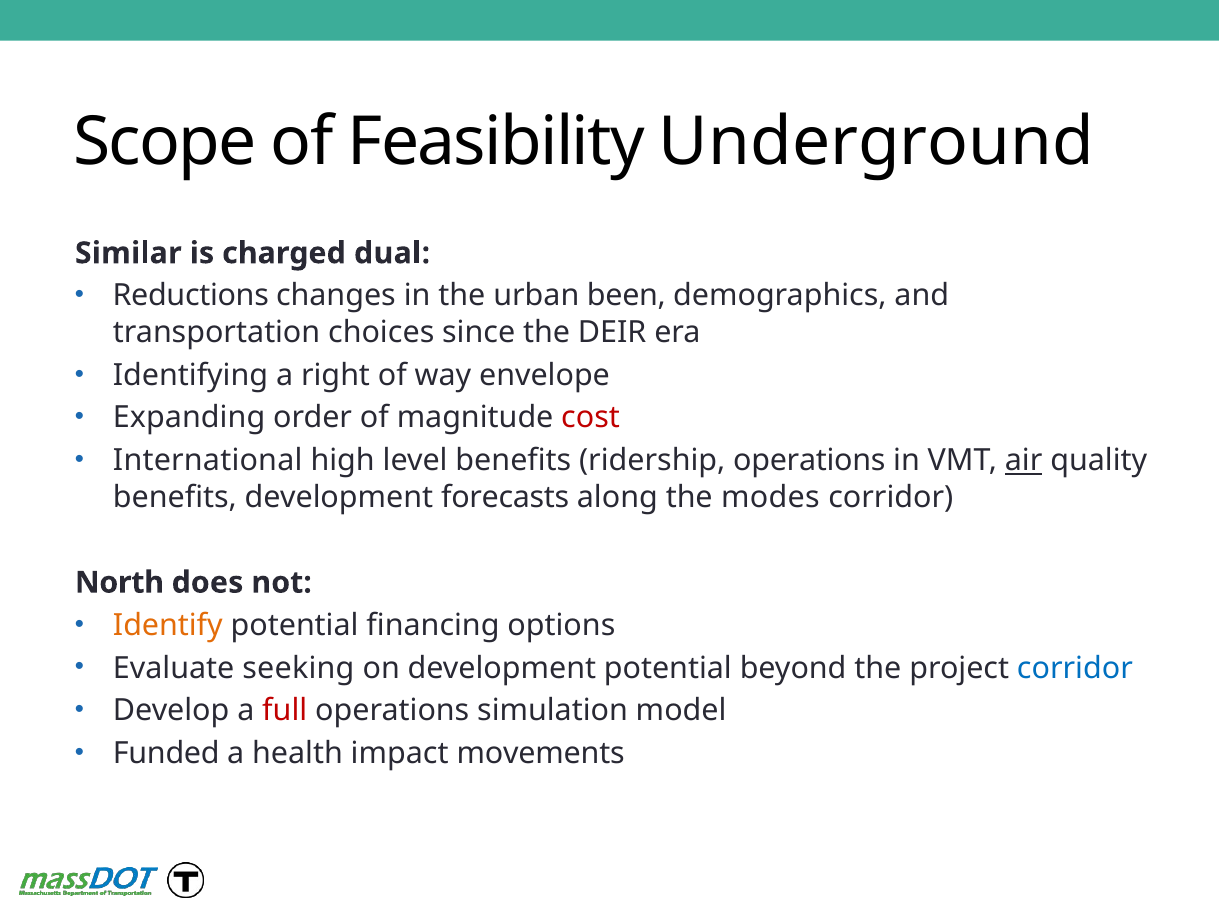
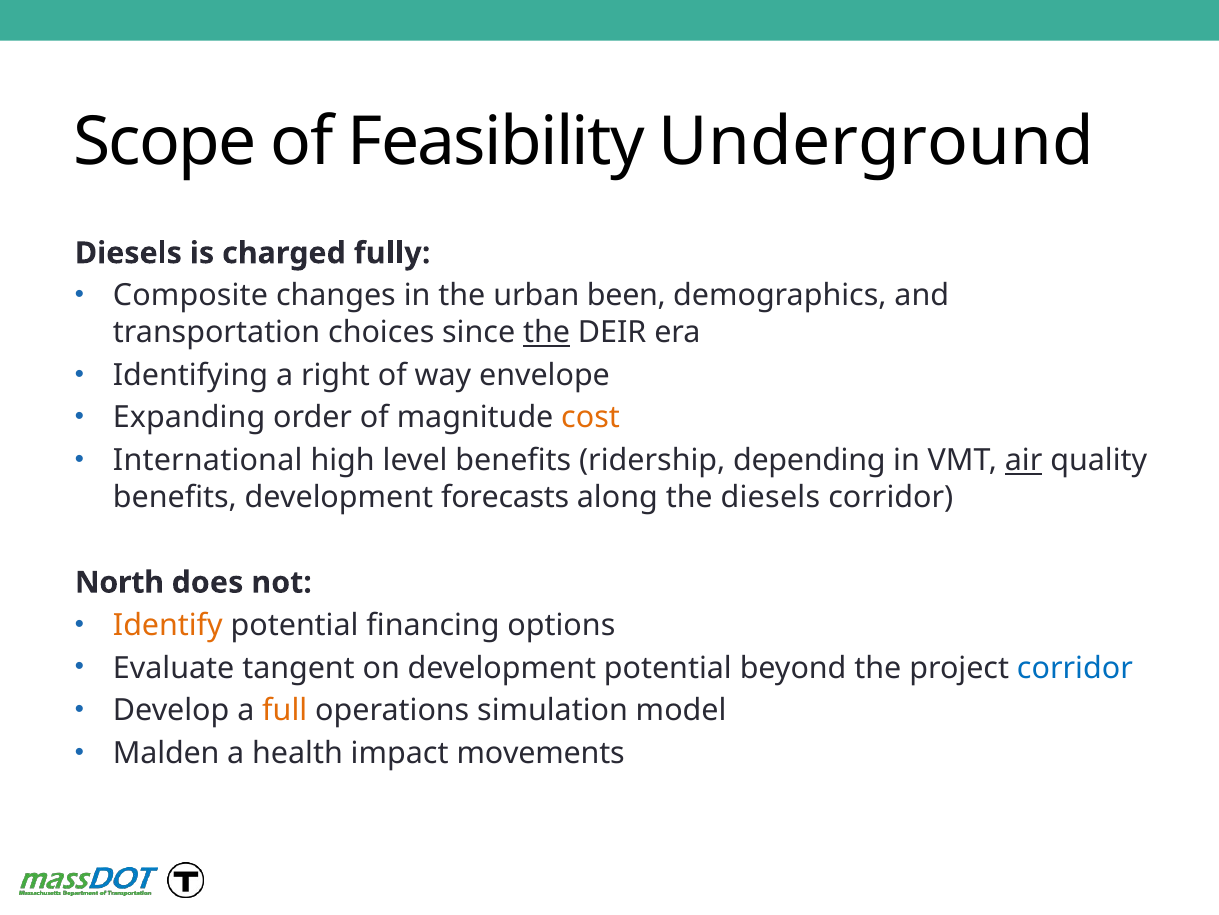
Similar: Similar -> Diesels (128, 253)
dual: dual -> fully (392, 253)
Reductions: Reductions -> Composite (190, 296)
the underline: none -> present (547, 332)
cost colour: red -> orange (591, 418)
ridership operations: operations -> depending (809, 460)
the modes: modes -> diesels (770, 497)
seeking: seeking -> tangent (299, 667)
full colour: red -> orange (285, 710)
Funded: Funded -> Malden (166, 753)
